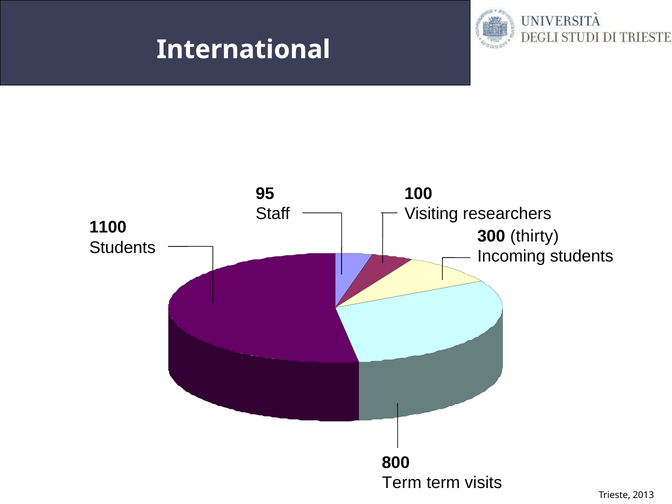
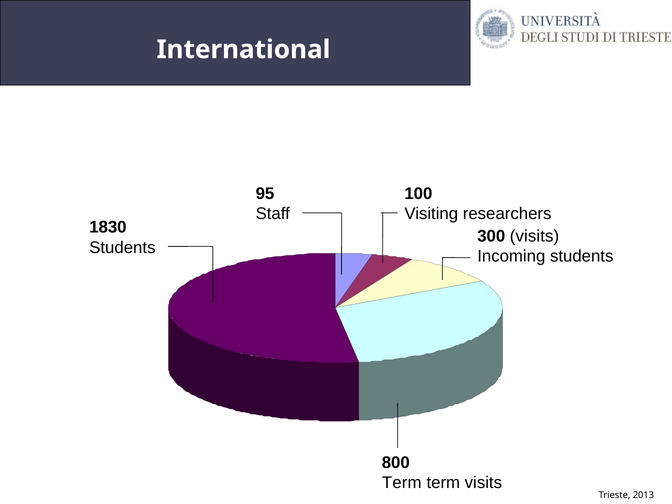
1100: 1100 -> 1830 (108, 227)
300 thirty: thirty -> visits (535, 236)
